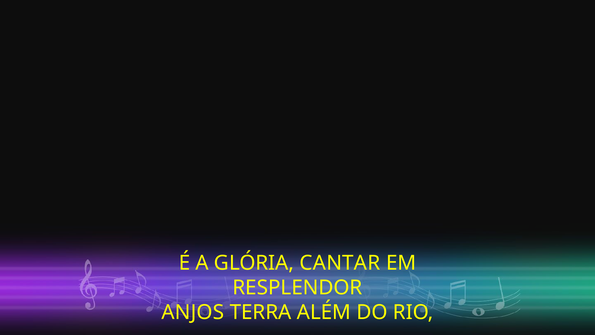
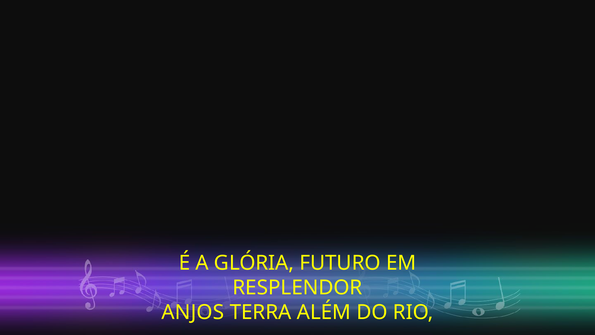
CANTAR: CANTAR -> FUTURO (340, 263)
